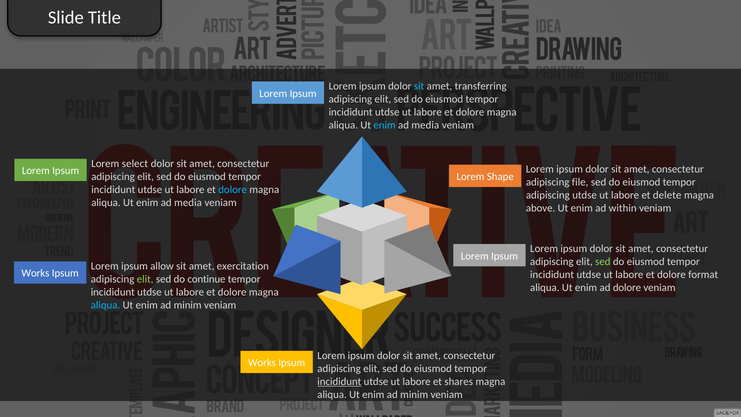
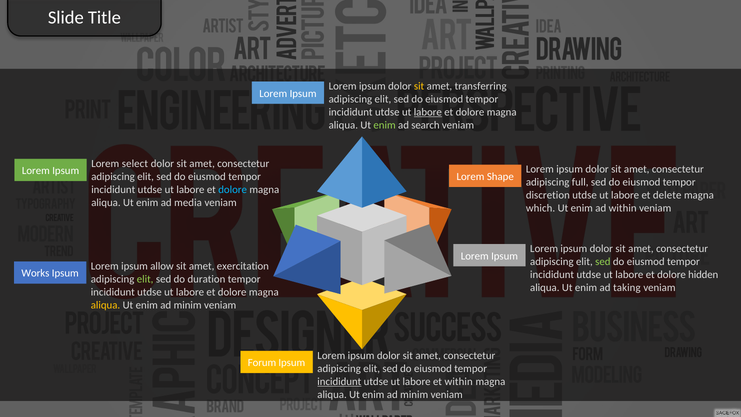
sit colour: light blue -> yellow (419, 86)
labore underline: none -> present (428, 112)
enim colour: light blue -> light green (385, 125)
media: media -> search (425, 125)
file: file -> full (580, 182)
adipiscing: adipiscing -> discretion (548, 195)
above: above -> which (541, 208)
format: format -> hidden (703, 275)
continue: continue -> duration (206, 279)
ad dolore: dolore -> taking (627, 288)
aliqua colour: light blue -> yellow (106, 305)
Works: Works -> Forum (262, 363)
et shares: shares -> within (459, 381)
